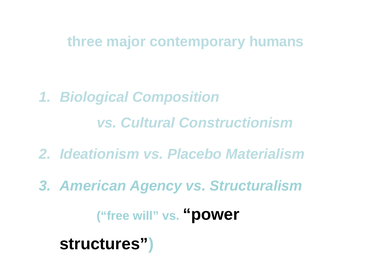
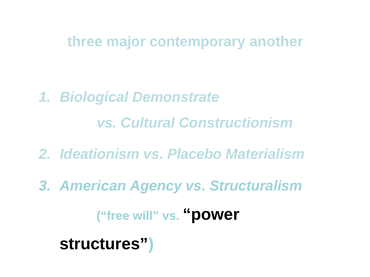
humans: humans -> another (276, 42)
Composition: Composition -> Demonstrate (176, 97)
